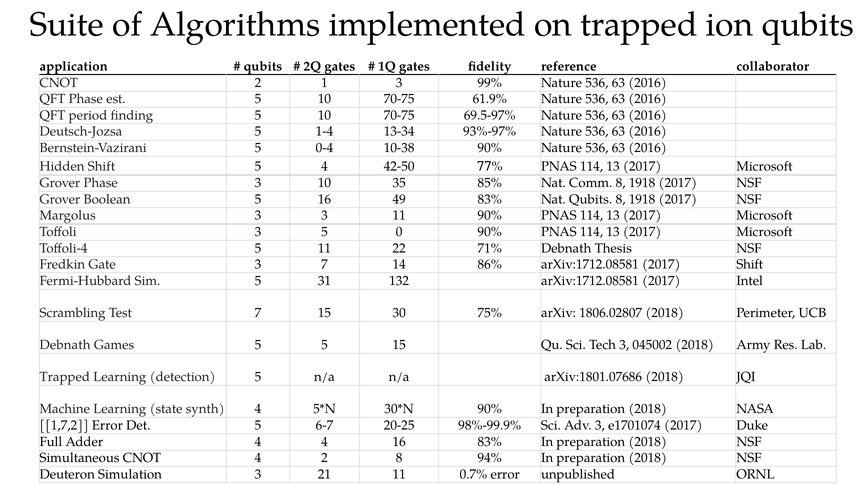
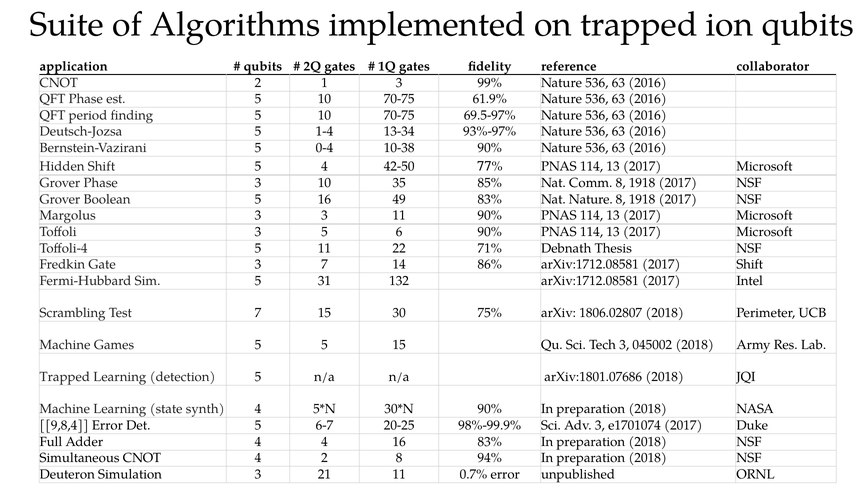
Nat Qubits: Qubits -> Nature (591, 199)
0: 0 -> 6 (399, 232)
Debnath: Debnath -> Machine (65, 345)
1,7,2: 1,7,2 -> 9,8,4 (64, 425)
